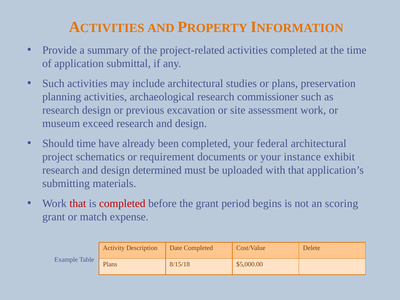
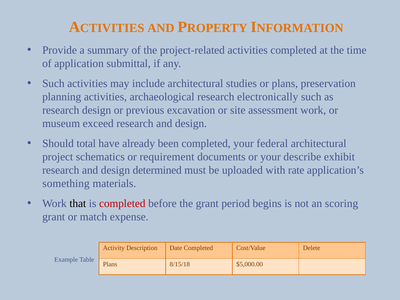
commissioner: commissioner -> electronically (268, 97)
Should time: time -> total (86, 144)
instance: instance -> describe (302, 157)
with that: that -> rate (296, 170)
submitting: submitting -> something (66, 184)
that colour: red -> black (78, 204)
